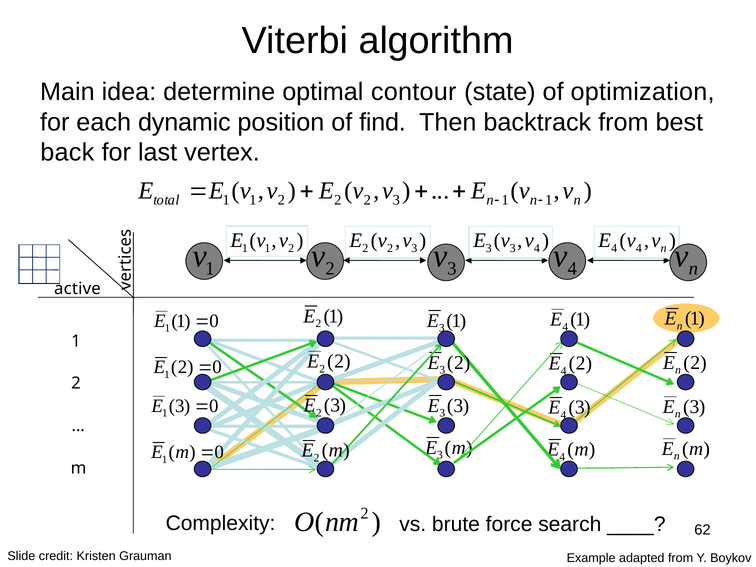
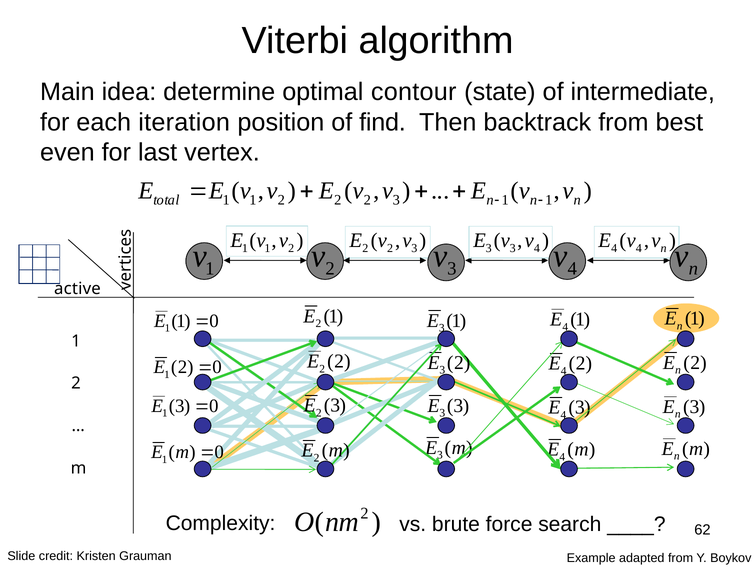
optimization: optimization -> intermediate (643, 92)
dynamic: dynamic -> iteration (184, 122)
back: back -> even (67, 152)
